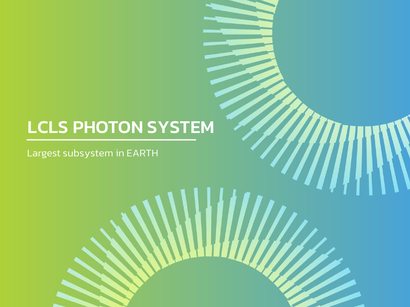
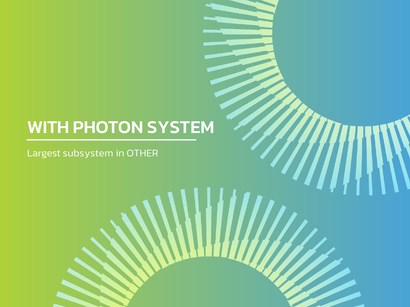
LCLS: LCLS -> WITH (48, 127)
EARTH: EARTH -> OTHER (142, 154)
